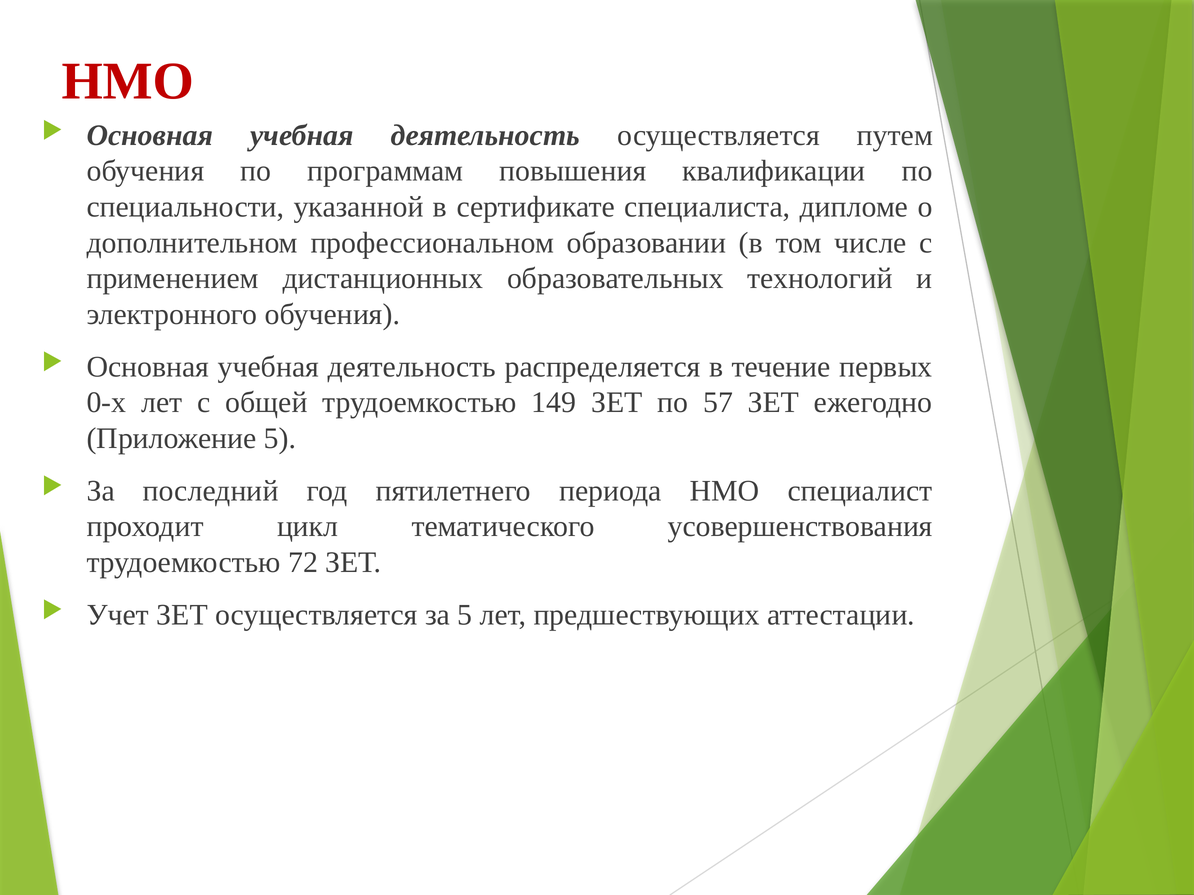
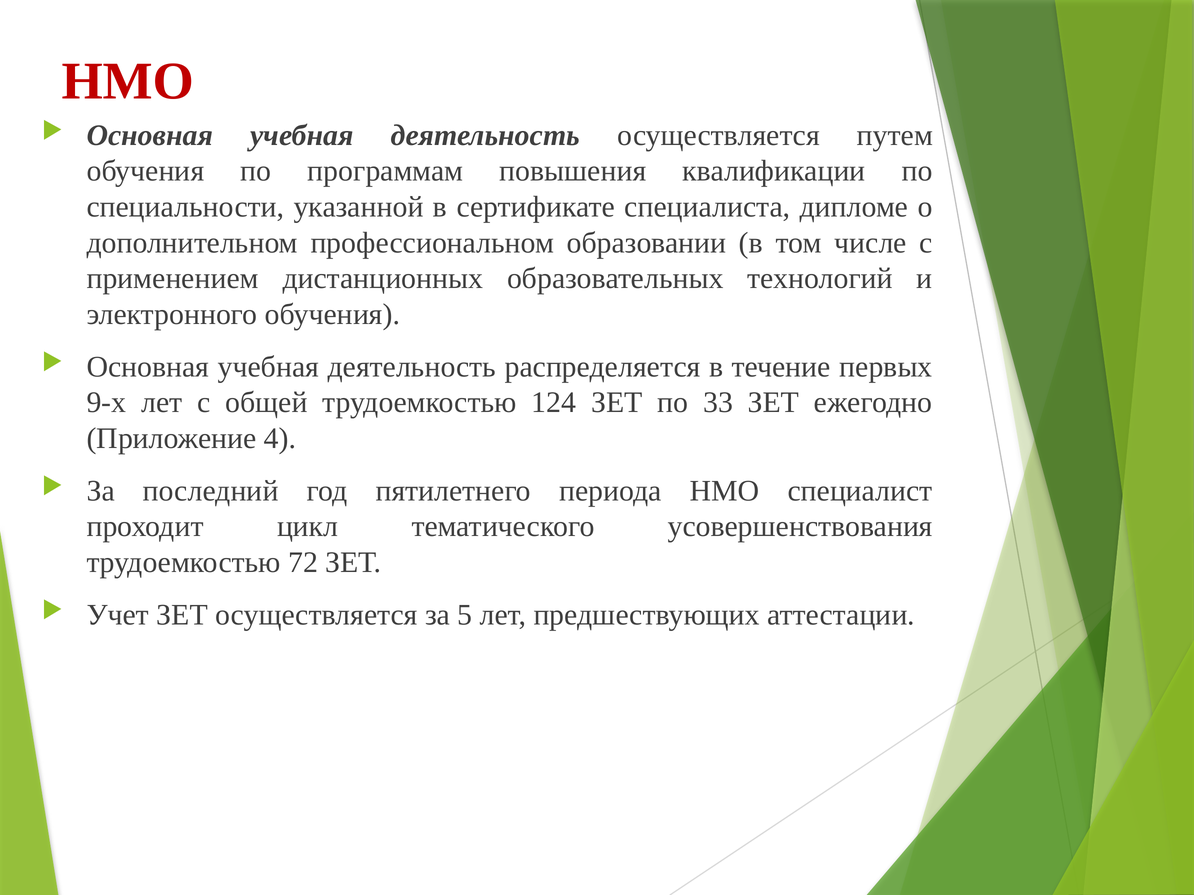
0-х: 0-х -> 9-х (106, 403)
149: 149 -> 124 (554, 403)
57: 57 -> 33 (718, 403)
Приложение 5: 5 -> 4 (280, 439)
